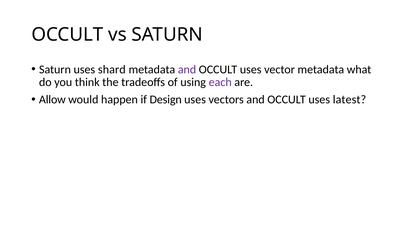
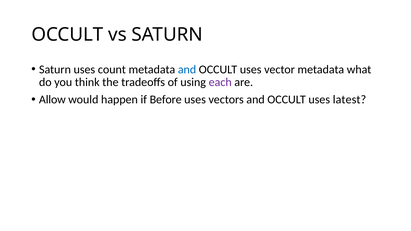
shard: shard -> count (112, 69)
and colour: purple -> blue (187, 69)
Design: Design -> Before (166, 100)
